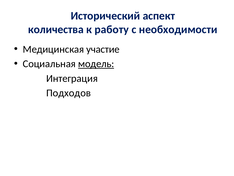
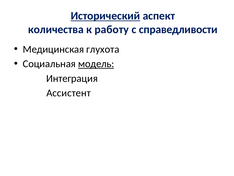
Исторический underline: none -> present (105, 16)
необходимости: необходимости -> справедливости (178, 29)
участие: участие -> глухота (103, 49)
Подходов: Подходов -> Ассистент (69, 93)
